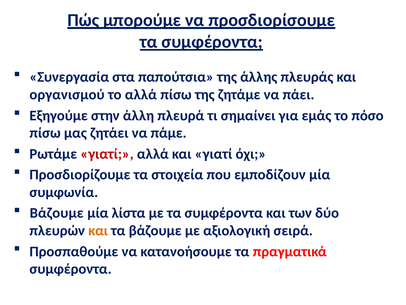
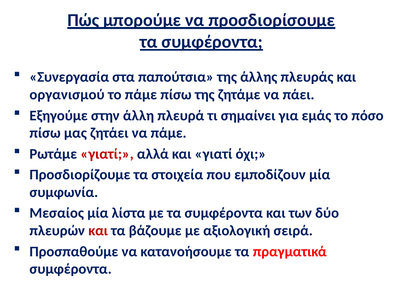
το αλλά: αλλά -> πάμε (141, 95)
Βάζουμε: Βάζουμε -> Μεσαίος (57, 213)
και colour: orange -> red (98, 230)
